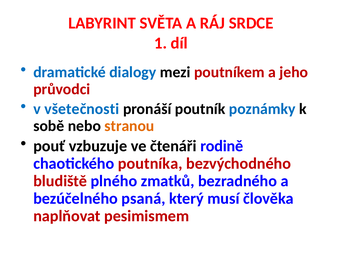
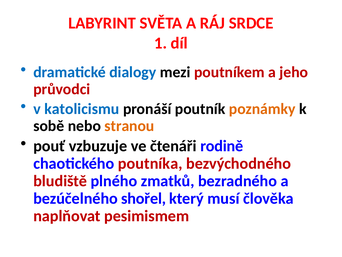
všetečnosti: všetečnosti -> katolicismu (82, 109)
poznámky colour: blue -> orange (262, 109)
psaná: psaná -> shořel (144, 198)
